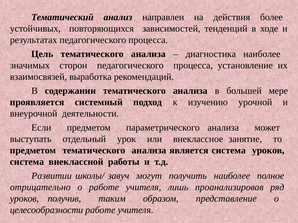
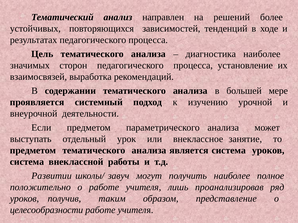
действия: действия -> решений (232, 17)
отрицательно: отрицательно -> положительно (40, 188)
